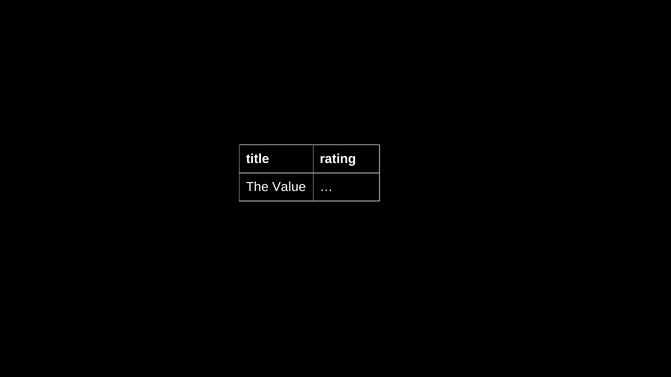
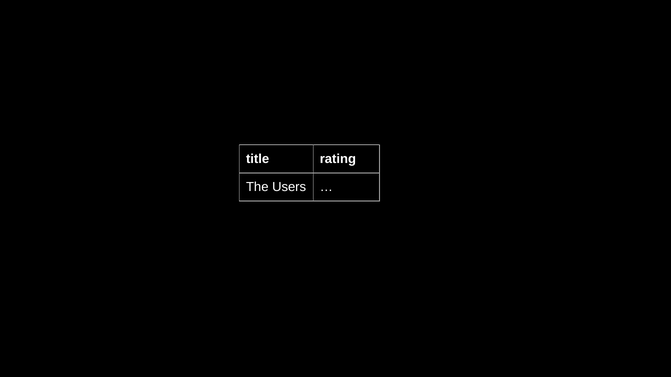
Value: Value -> Users (289, 187)
